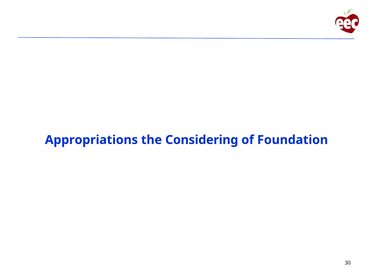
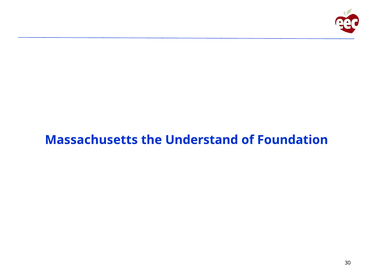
Appropriations: Appropriations -> Massachusetts (91, 140)
Considering: Considering -> Understand (202, 140)
